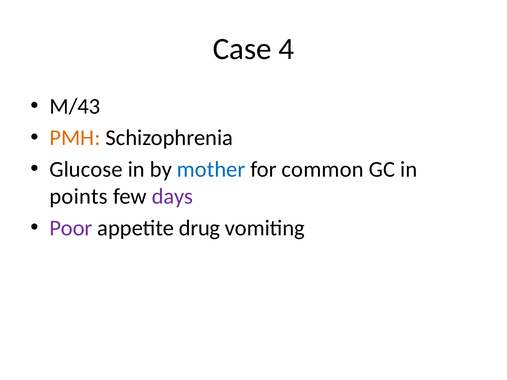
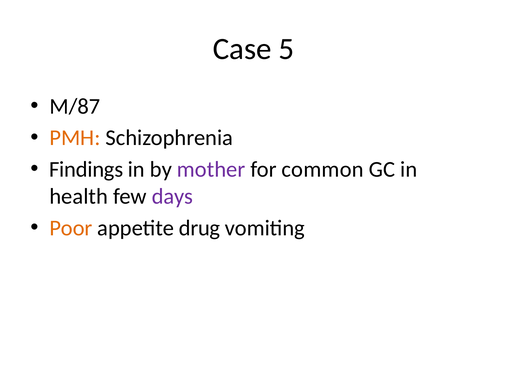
4: 4 -> 5 (286, 49)
M/43: M/43 -> M/87 (75, 106)
Glucose: Glucose -> Findings (86, 169)
mother colour: blue -> purple (211, 169)
points: points -> health (79, 197)
Poor colour: purple -> orange (71, 228)
